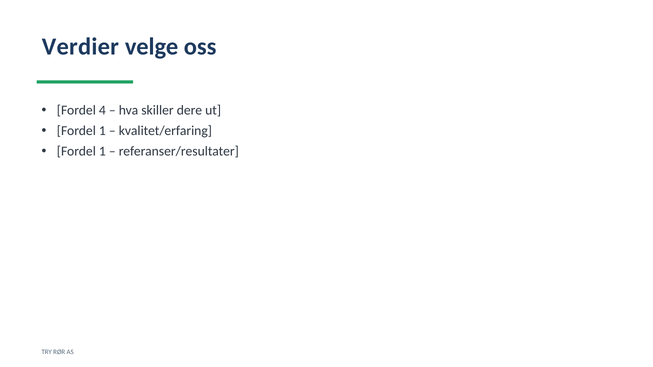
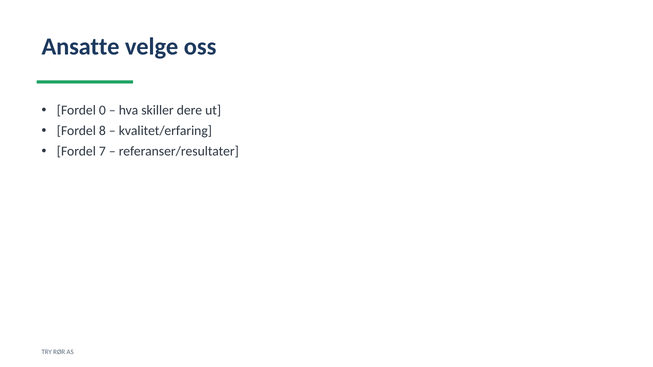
Verdier: Verdier -> Ansatte (81, 47)
4: 4 -> 0 (102, 111)
1: 1 -> 8 (102, 131)
1: 1 -> 7 (102, 151)
